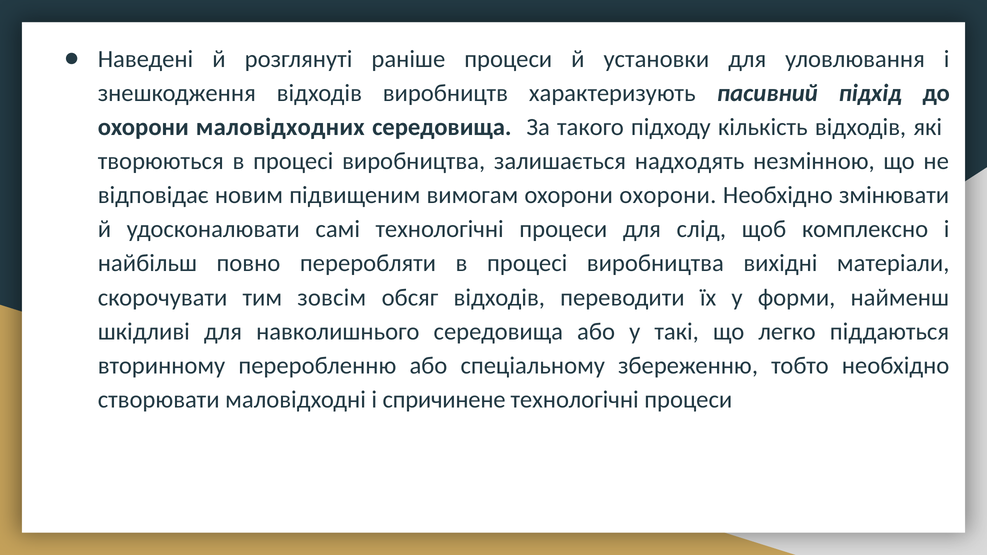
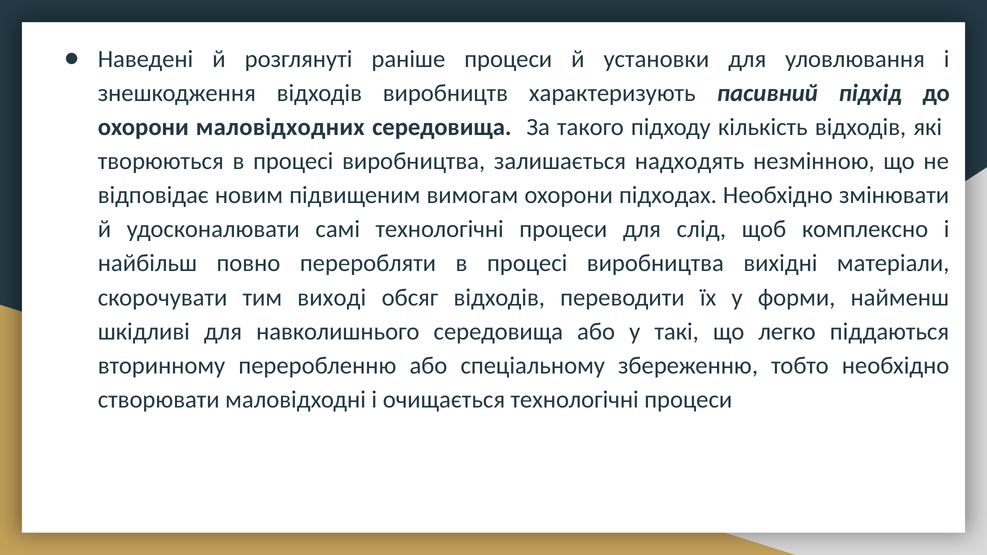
охорони охорони: охорони -> підходах (668, 195)
зовсім: зовсім -> виході (332, 297)
спричинене: спричинене -> очищається (444, 400)
